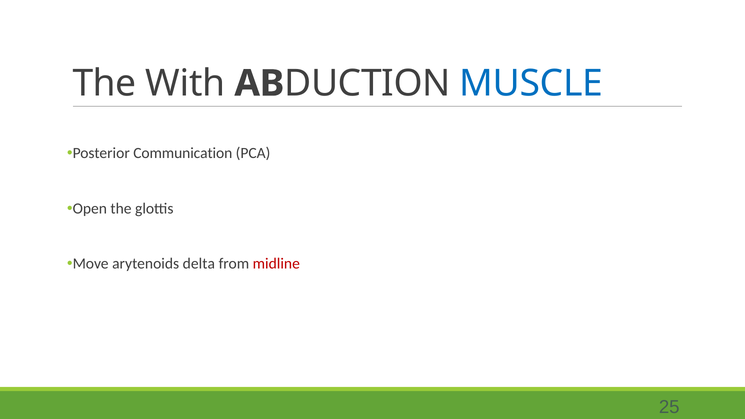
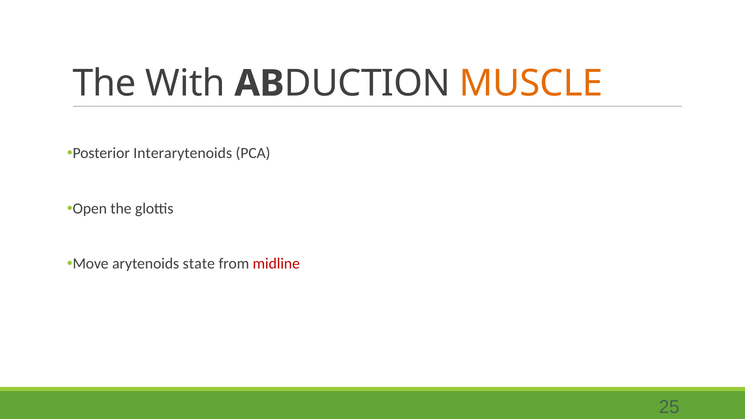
MUSCLE colour: blue -> orange (531, 83)
Communication: Communication -> Interarytenoids (183, 153)
delta: delta -> state (199, 264)
